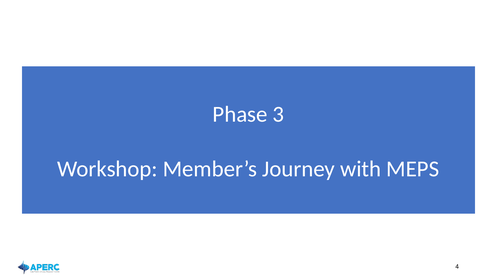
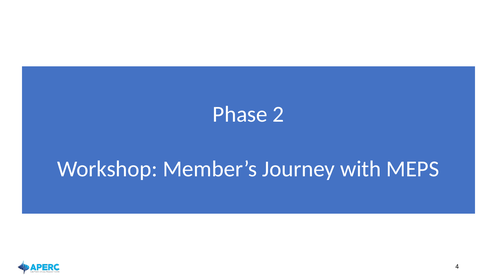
3: 3 -> 2 (278, 114)
